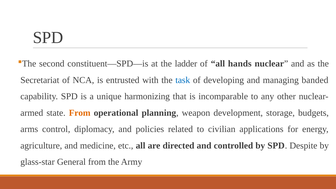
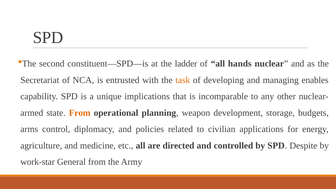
task colour: blue -> orange (183, 80)
banded: banded -> enables (315, 80)
harmonizing: harmonizing -> implications (147, 96)
glass-star: glass-star -> work-star (38, 162)
